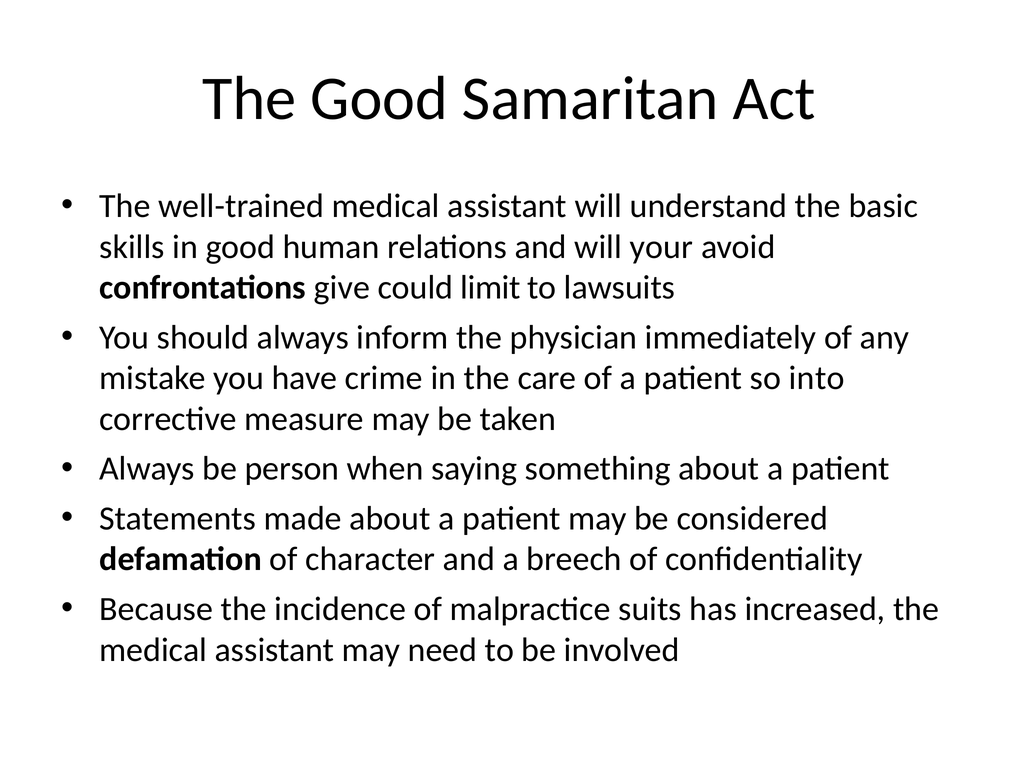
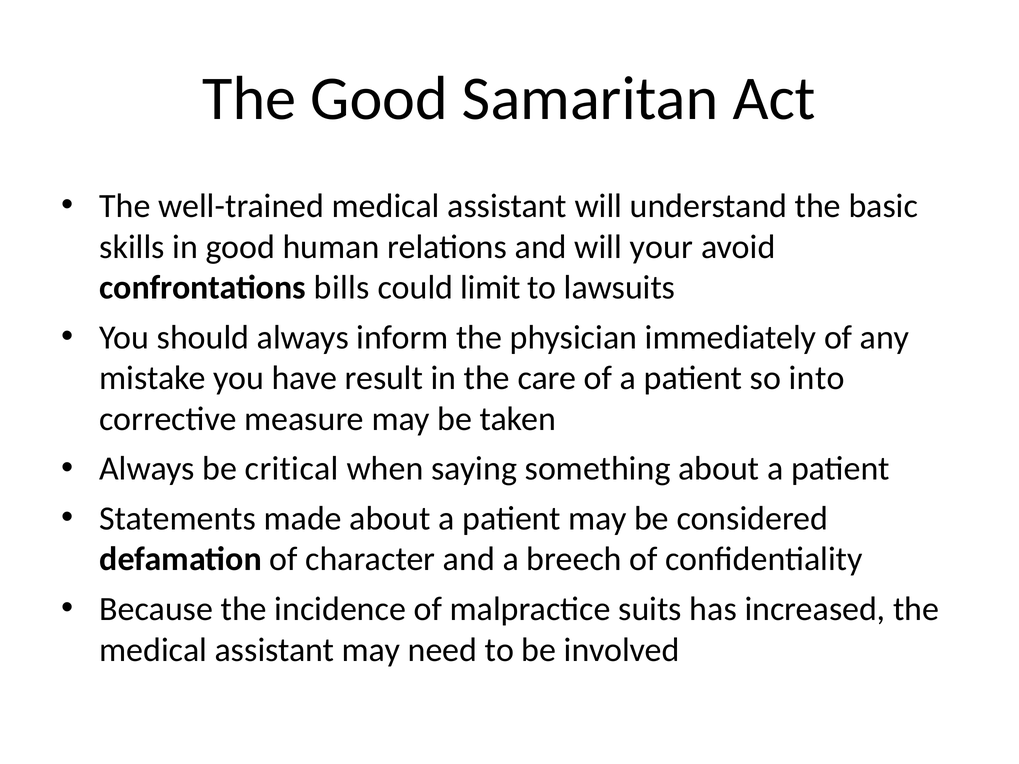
give: give -> bills (342, 288)
crime: crime -> result (384, 378)
person: person -> critical (292, 469)
